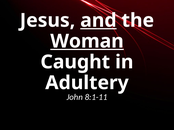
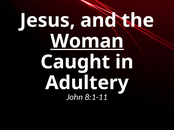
and underline: present -> none (98, 20)
